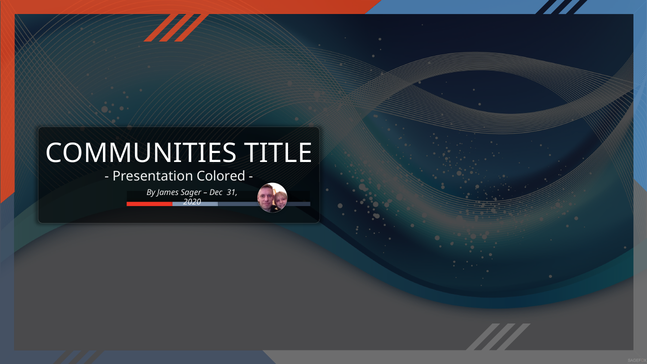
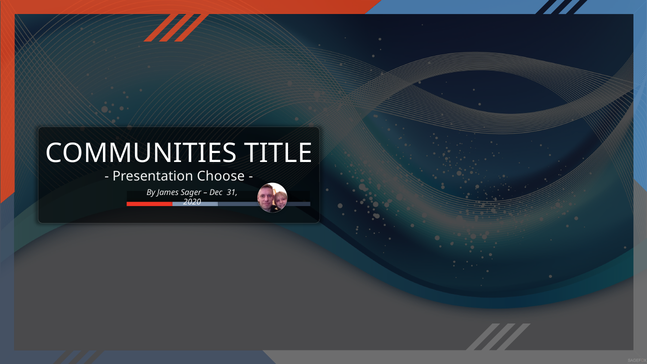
Colored: Colored -> Choose (221, 176)
